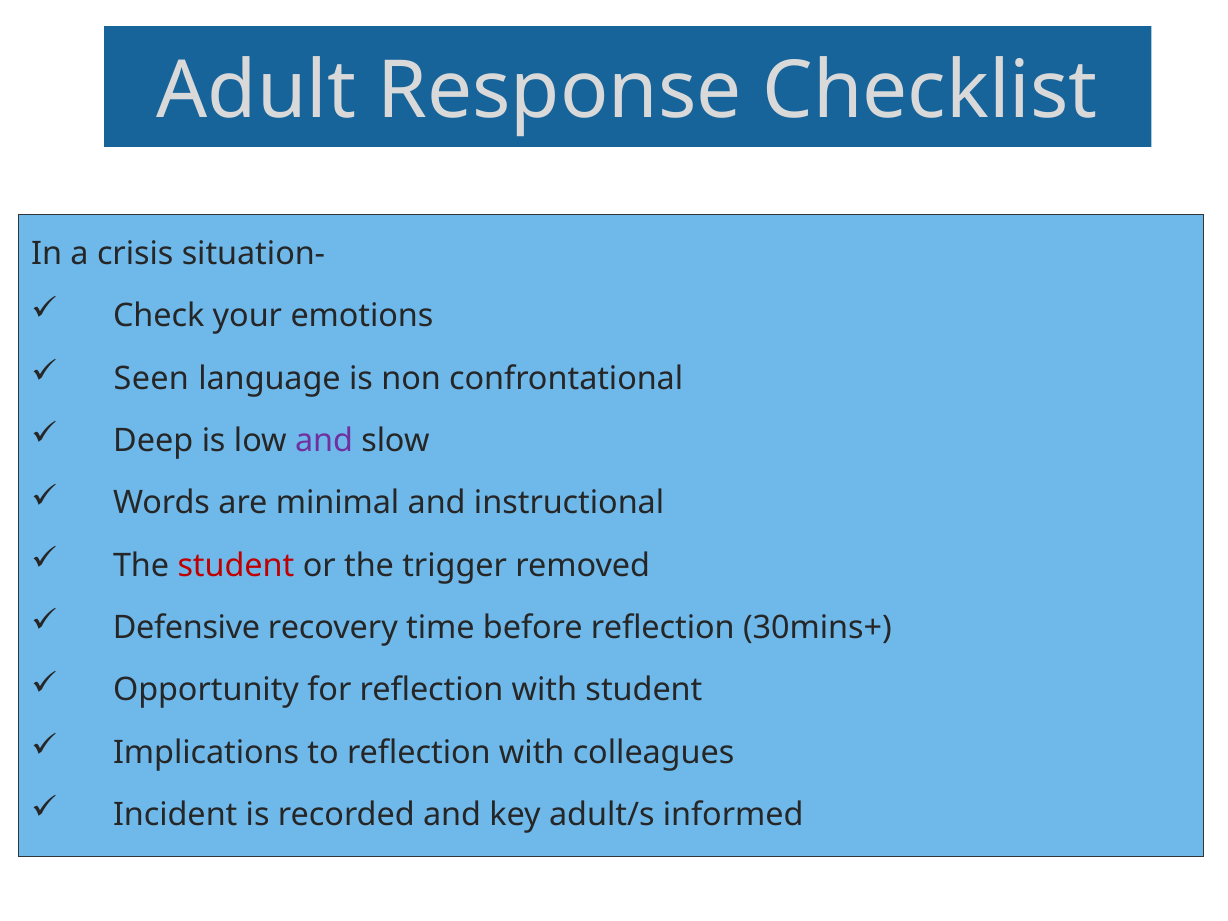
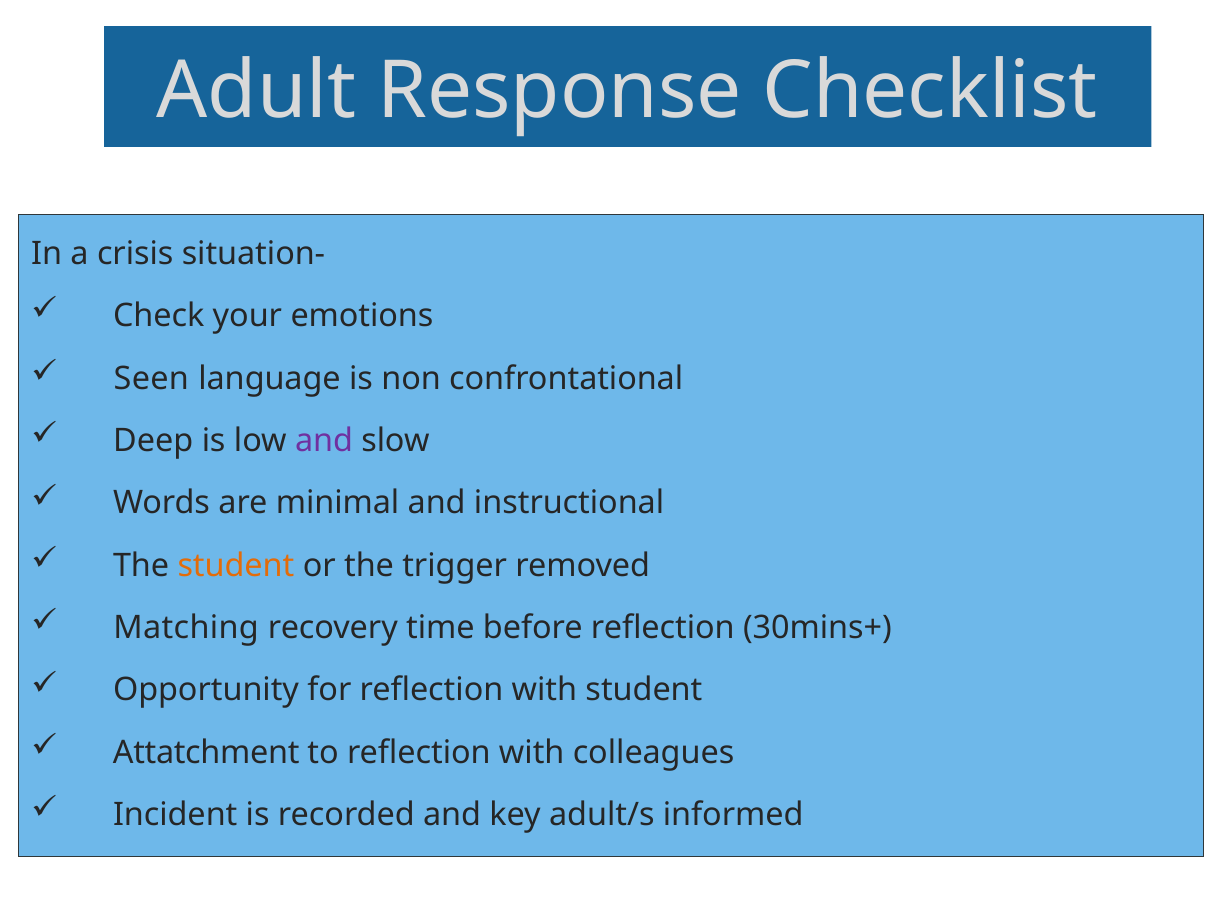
student colour: red -> orange (236, 566)
Defensive: Defensive -> Matching (186, 628)
Implications: Implications -> Attatchment (206, 753)
